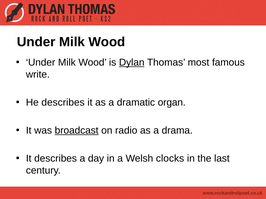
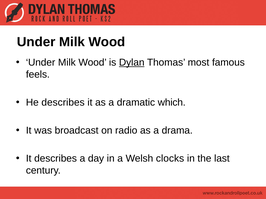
write: write -> feels (38, 75)
organ: organ -> which (172, 103)
broadcast underline: present -> none (77, 131)
